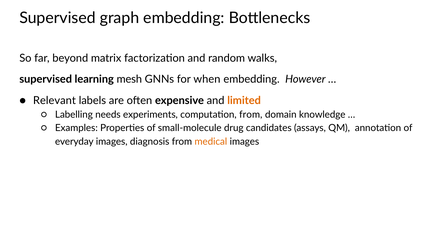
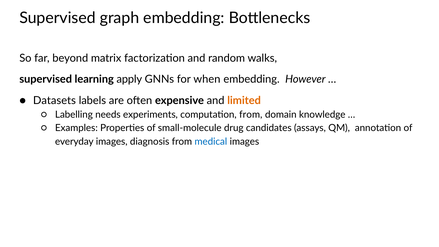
mesh: mesh -> apply (129, 79)
Relevant: Relevant -> Datasets (54, 101)
medical colour: orange -> blue (211, 141)
